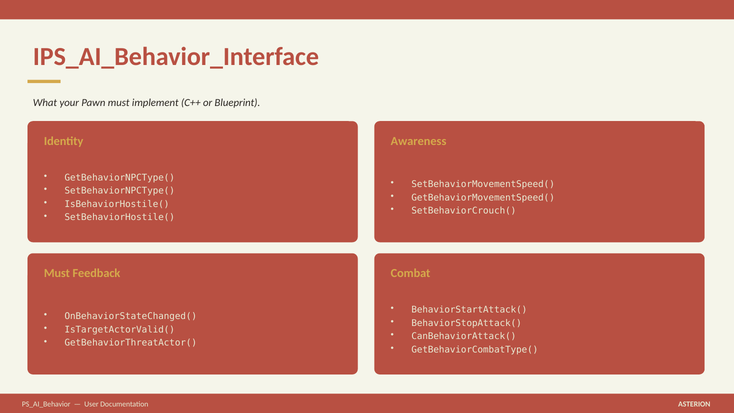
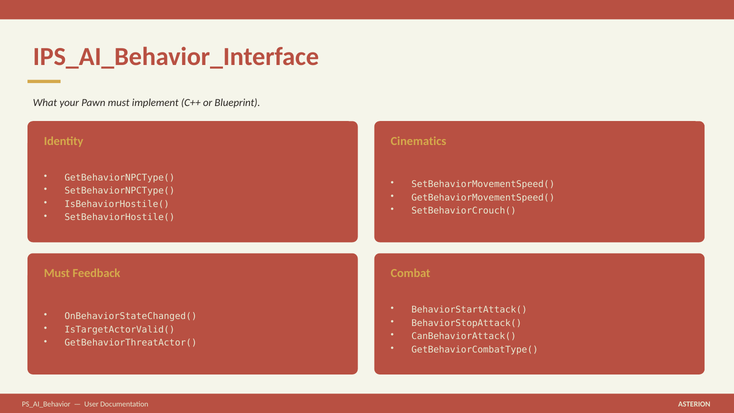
Awareness: Awareness -> Cinematics (419, 141)
